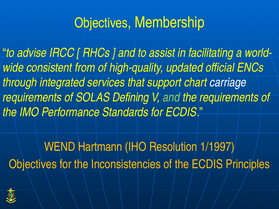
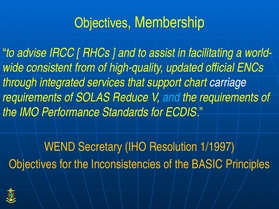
Defining: Defining -> Reduce (131, 97)
and colour: light green -> light blue (171, 97)
Hartmann: Hartmann -> Secretary (100, 147)
the ECDIS: ECDIS -> BASIC (207, 164)
